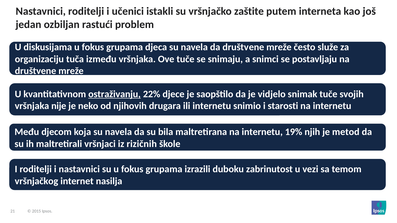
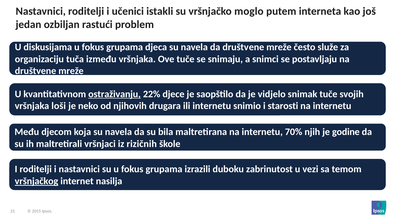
zaštite: zaštite -> moglo (249, 11)
nije: nije -> loši (59, 106)
19%: 19% -> 70% (294, 132)
metod: metod -> godine (346, 132)
vršnjačkog underline: none -> present (36, 181)
